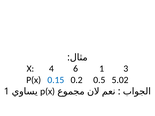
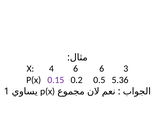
6 1: 1 -> 6 (102, 69)
0.15 colour: blue -> purple (56, 80)
5.02: 5.02 -> 5.36 (120, 80)
